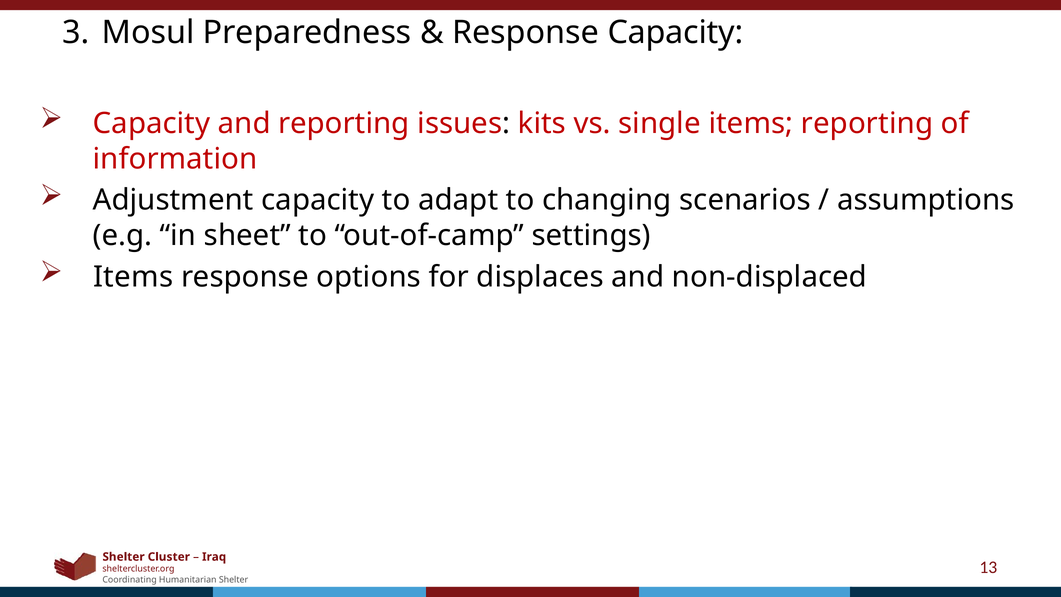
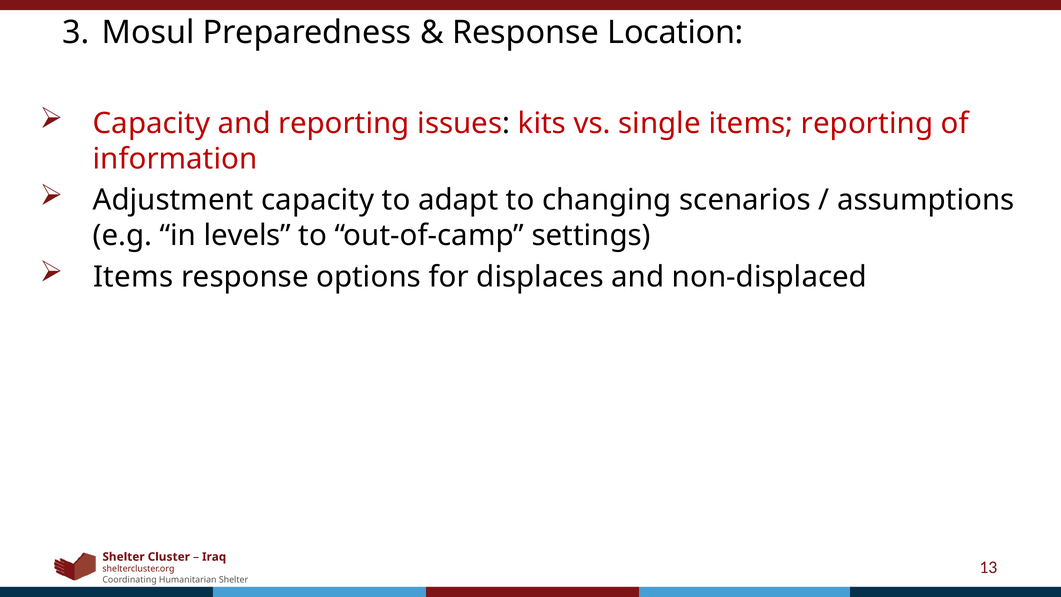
Response Capacity: Capacity -> Location (675, 33)
sheet: sheet -> levels (247, 236)
